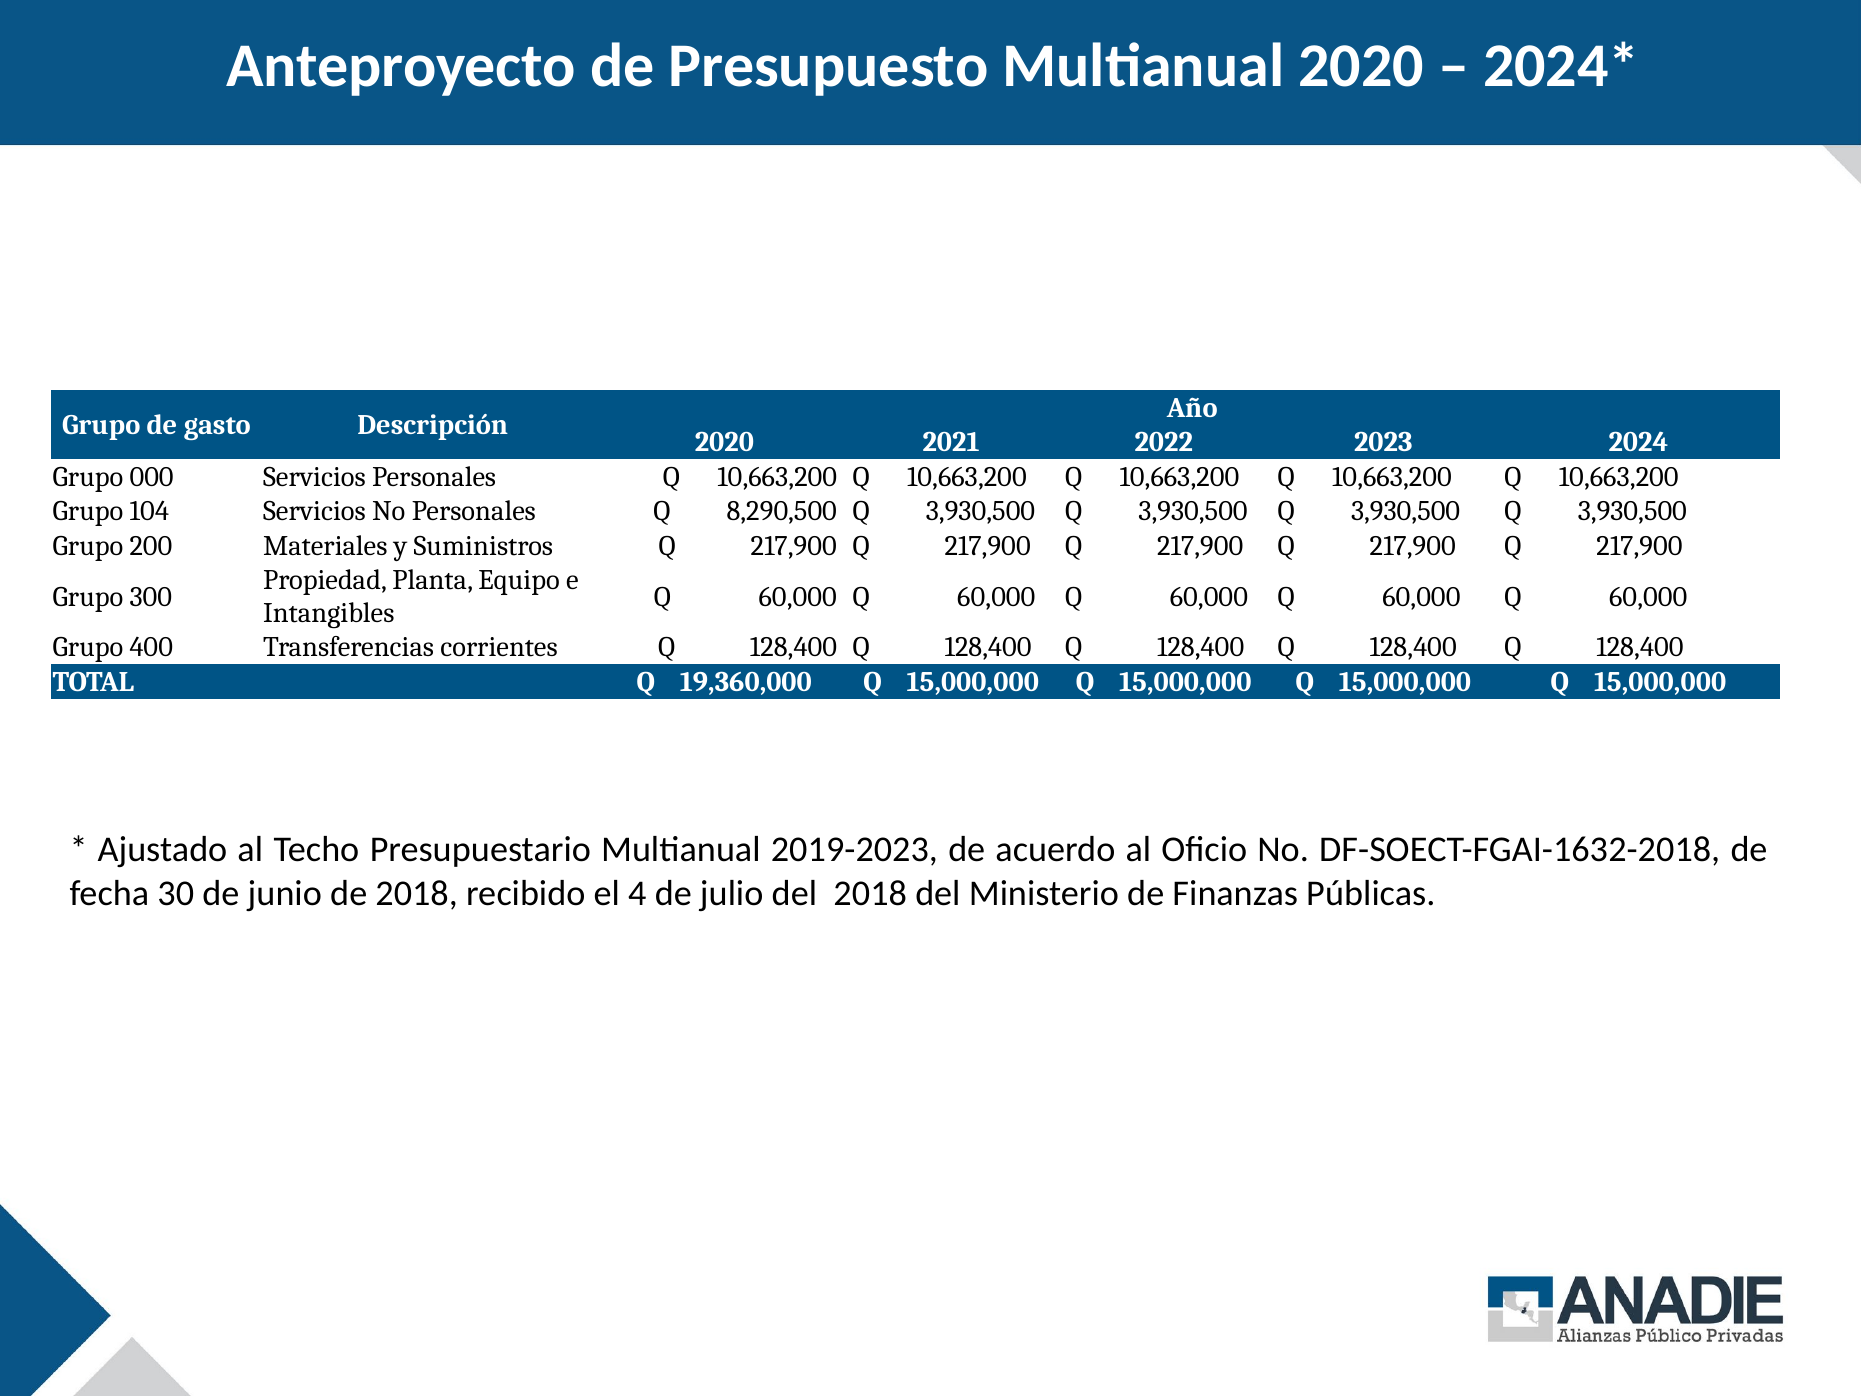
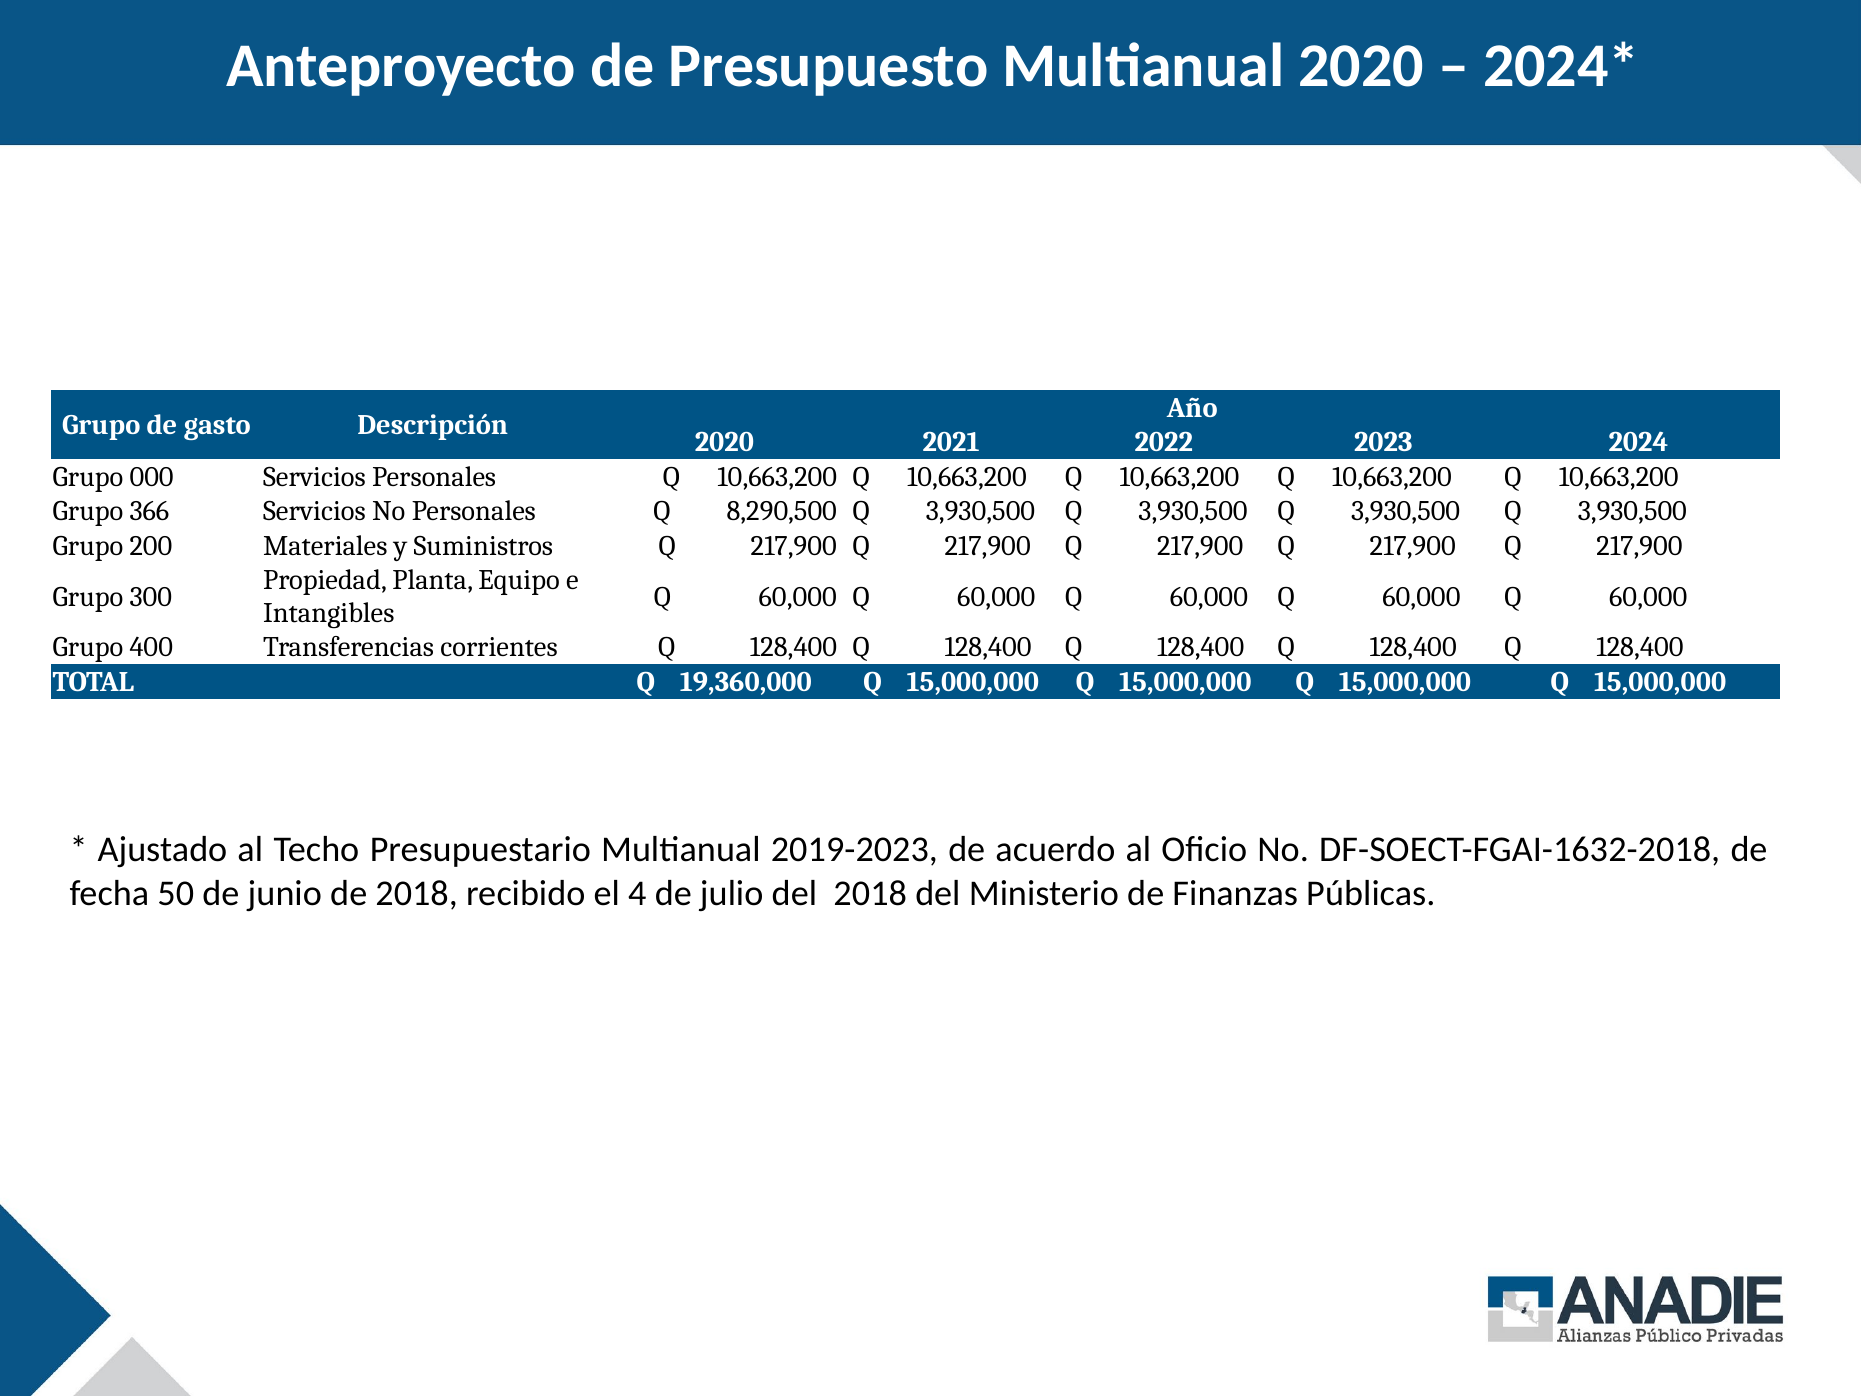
104: 104 -> 366 (149, 511)
30: 30 -> 50 (176, 893)
